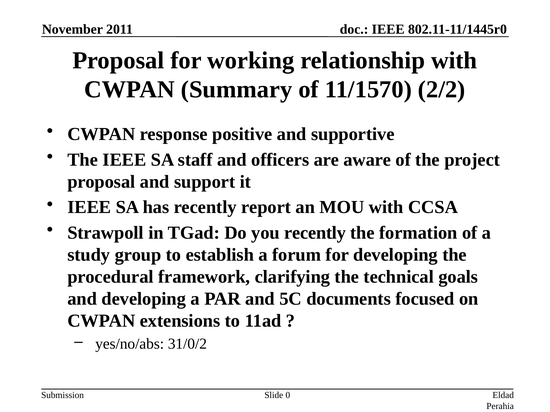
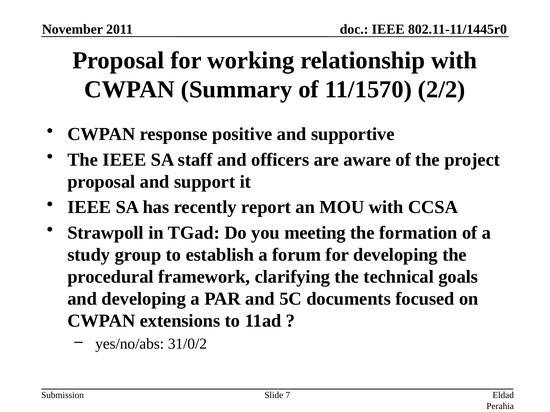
you recently: recently -> meeting (315, 233)
0: 0 -> 7 (288, 396)
